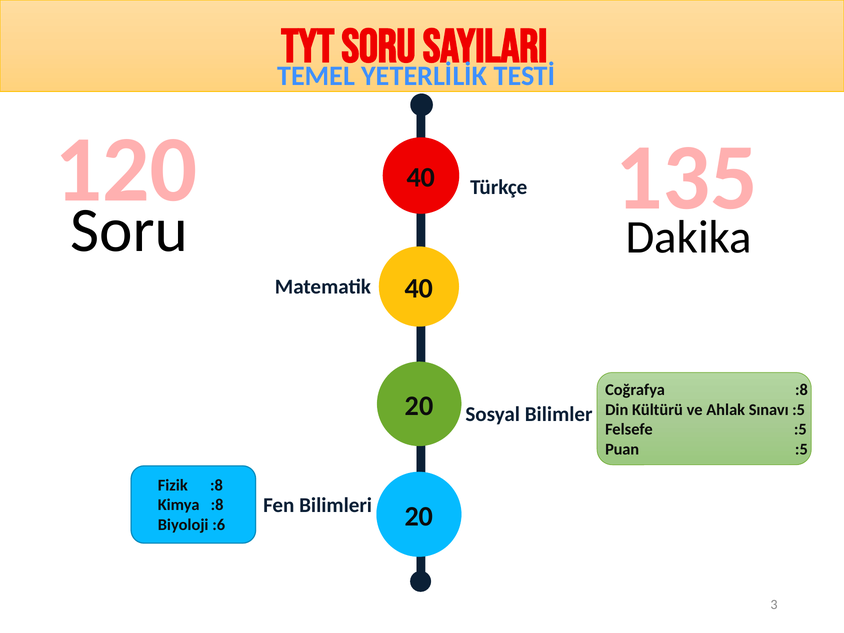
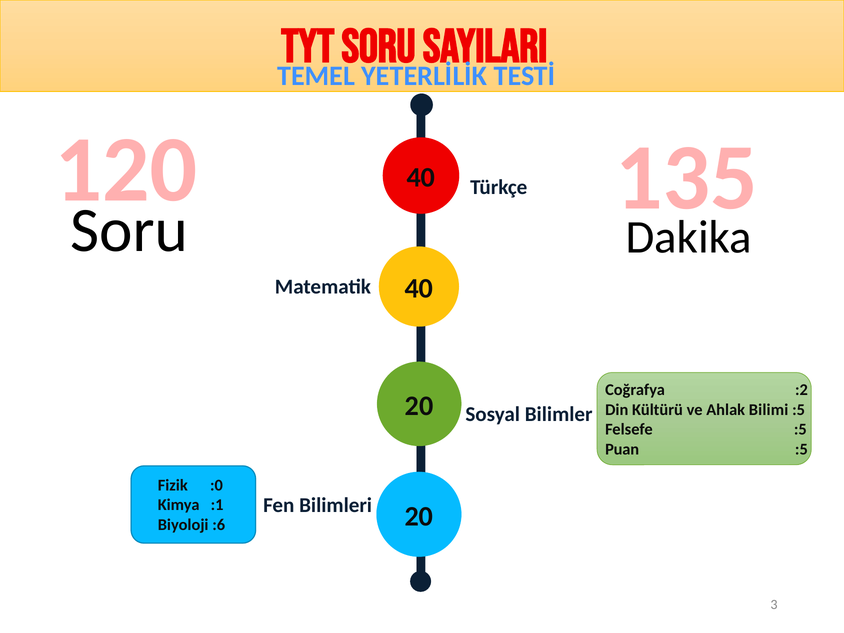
Coğrafya :8: :8 -> :2 (801, 390)
Sınavı: Sınavı -> Bilimi (769, 410)
Fizik :8: :8 -> :0 (216, 485)
Kimya :8: :8 -> :1 (217, 505)
